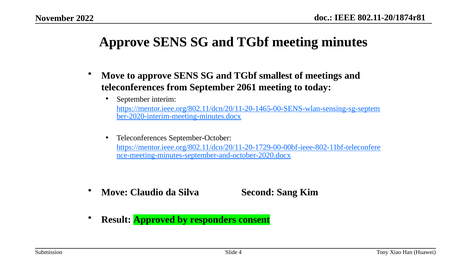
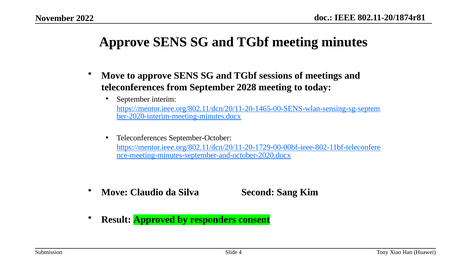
smallest: smallest -> sessions (276, 75)
2061: 2061 -> 2028 (246, 87)
